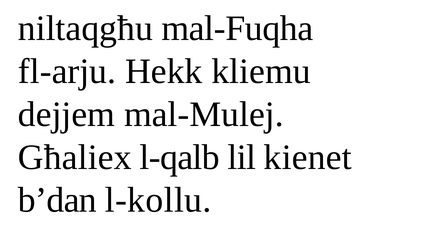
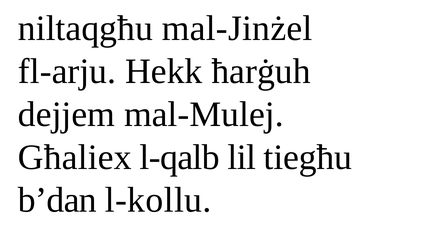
mal-Fuqha: mal-Fuqha -> mal-Jinżel (237, 28)
kliemu: kliemu -> ħarġuh (261, 71)
kienet: kienet -> tiegħu (308, 157)
